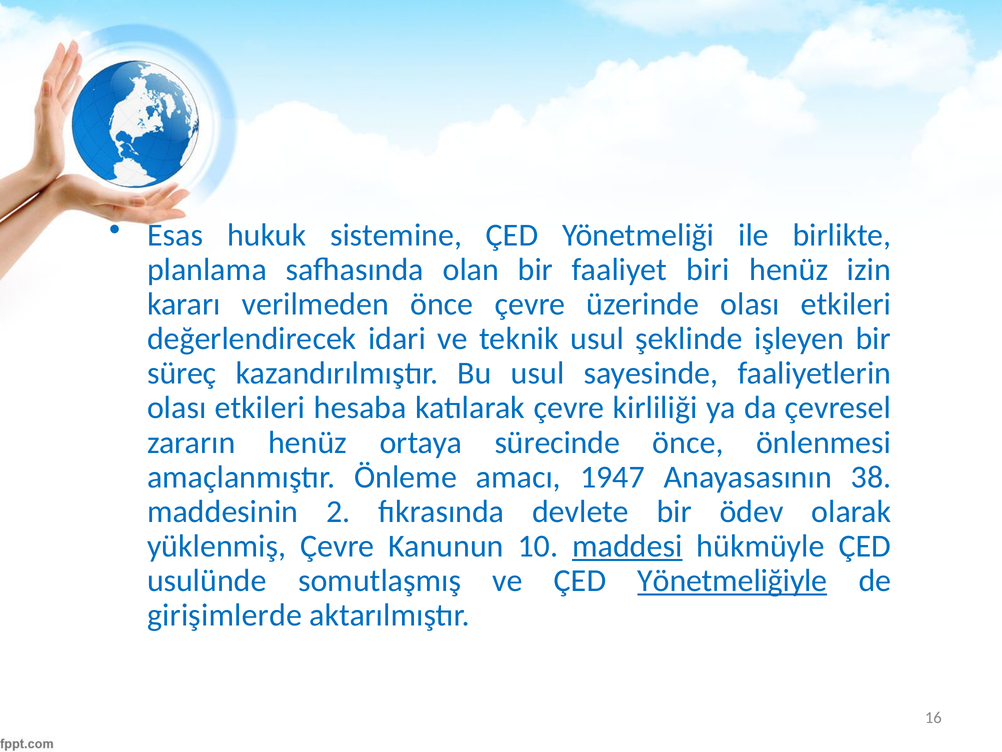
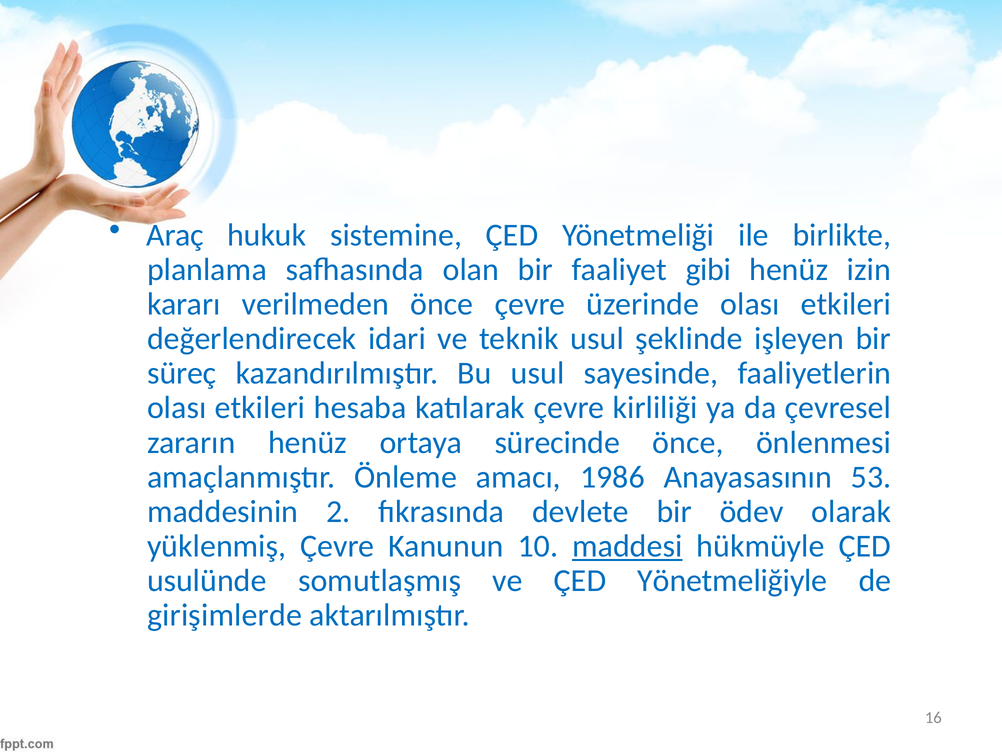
Esas: Esas -> Araç (175, 235)
biri: biri -> gibi (708, 269)
1947: 1947 -> 1986 (612, 477)
38: 38 -> 53 (871, 477)
Yönetmeliğiyle underline: present -> none (732, 580)
